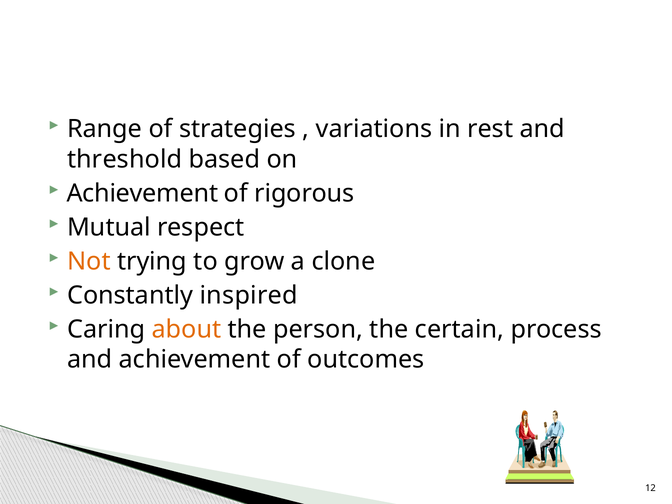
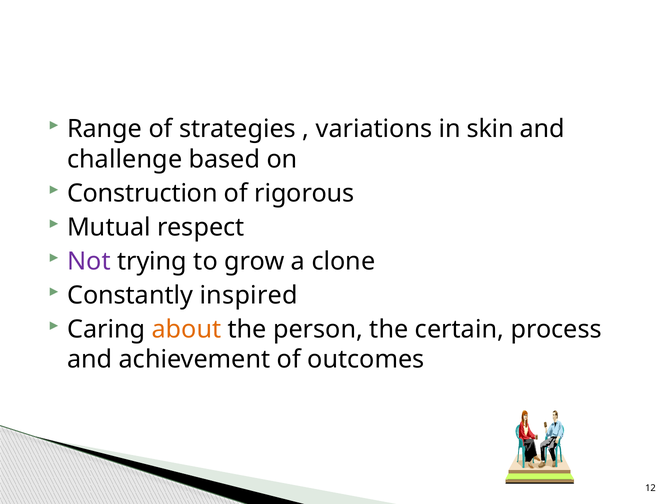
rest: rest -> skin (490, 129)
threshold: threshold -> challenge (125, 159)
Achievement: Achievement -> Construction (142, 193)
Not colour: orange -> purple (89, 261)
